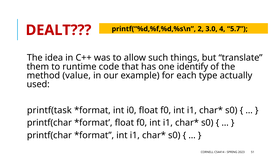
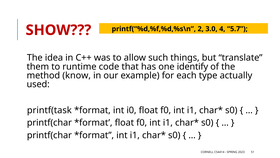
DEALT: DEALT -> SHOW (58, 30)
value: value -> know (77, 75)
